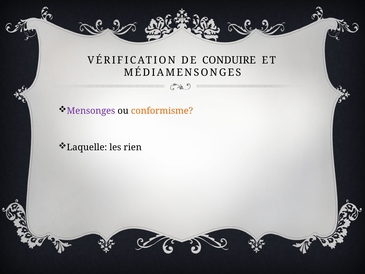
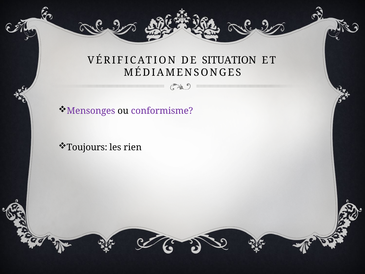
CONDUIRE: CONDUIRE -> SITUATION (229, 60)
conformisme colour: orange -> purple (162, 111)
Laquelle: Laquelle -> Toujours (87, 147)
